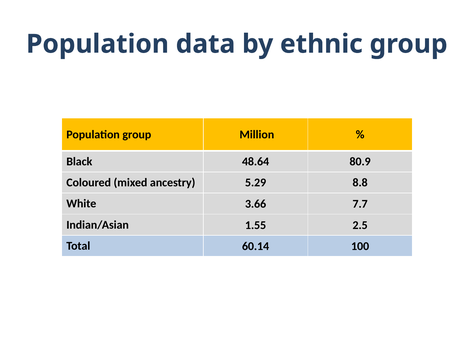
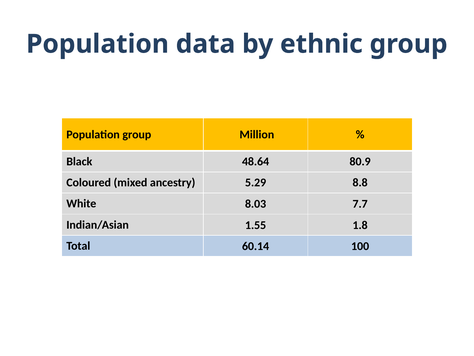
3.66: 3.66 -> 8.03 (256, 204)
2.5: 2.5 -> 1.8 (360, 225)
